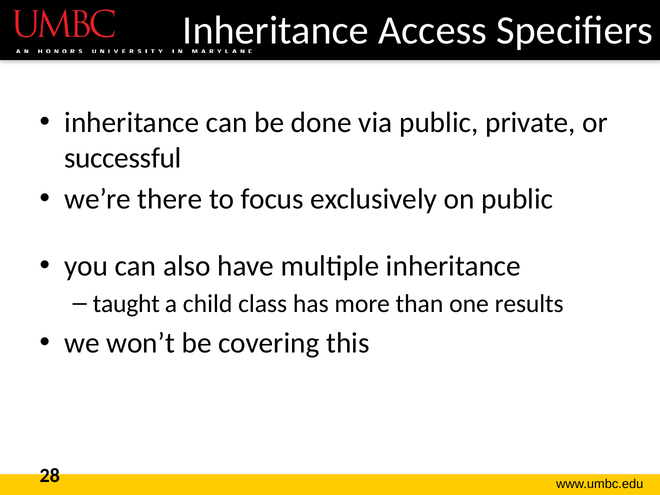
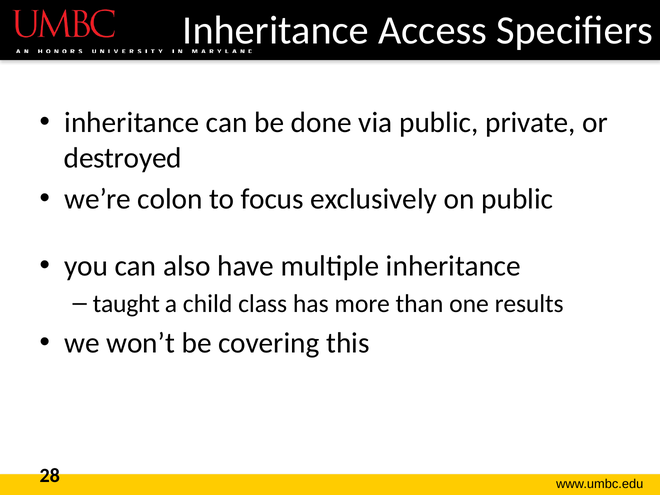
successful: successful -> destroyed (123, 158)
there: there -> colon (170, 199)
